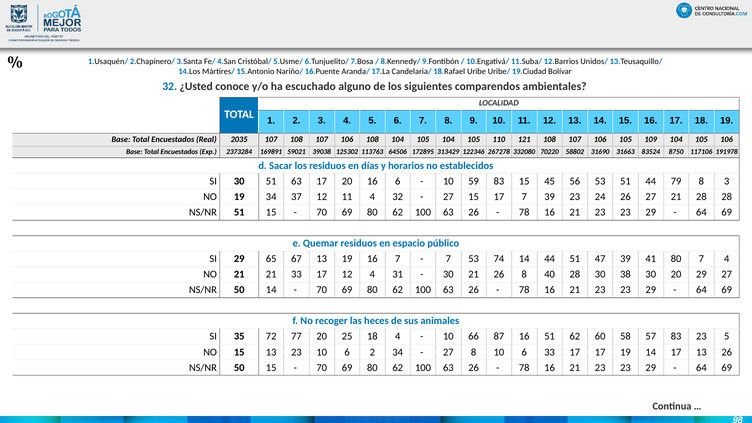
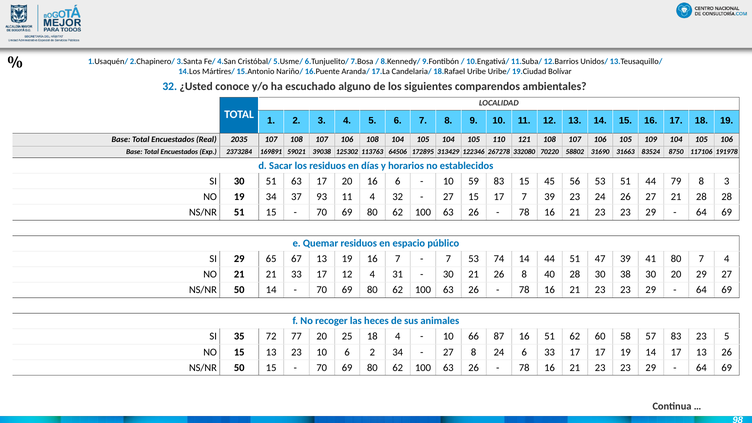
37 12: 12 -> 93 (322, 197)
8 10: 10 -> 24 (499, 352)
